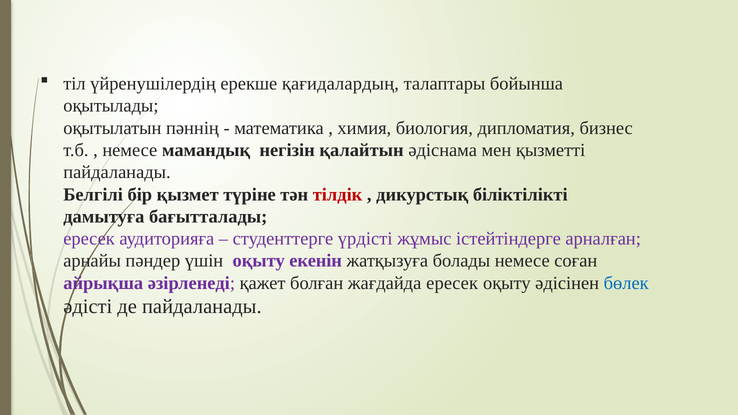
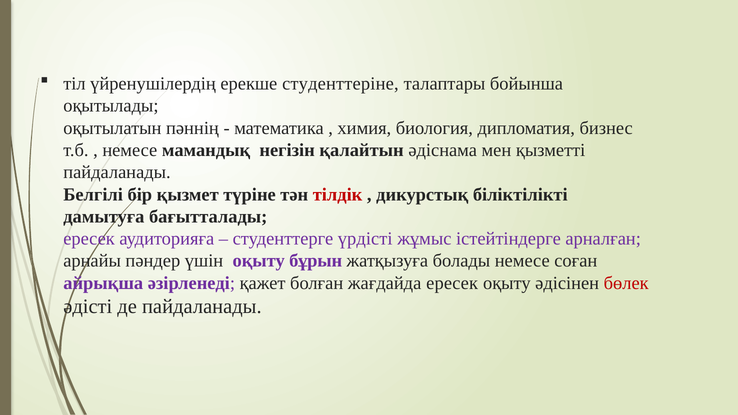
қағидалардың: қағидалардың -> студенттеріне (340, 84)
екенін: екенін -> бұрын (316, 261)
бөлек colour: blue -> red (626, 283)
